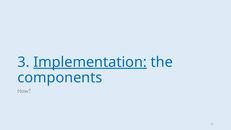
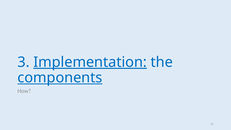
components underline: none -> present (60, 78)
